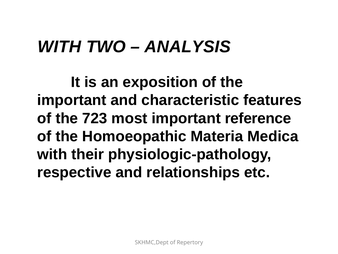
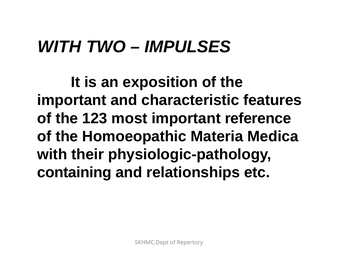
ANALYSIS: ANALYSIS -> IMPULSES (188, 47)
723: 723 -> 123 (95, 118)
respective: respective -> containing (74, 172)
